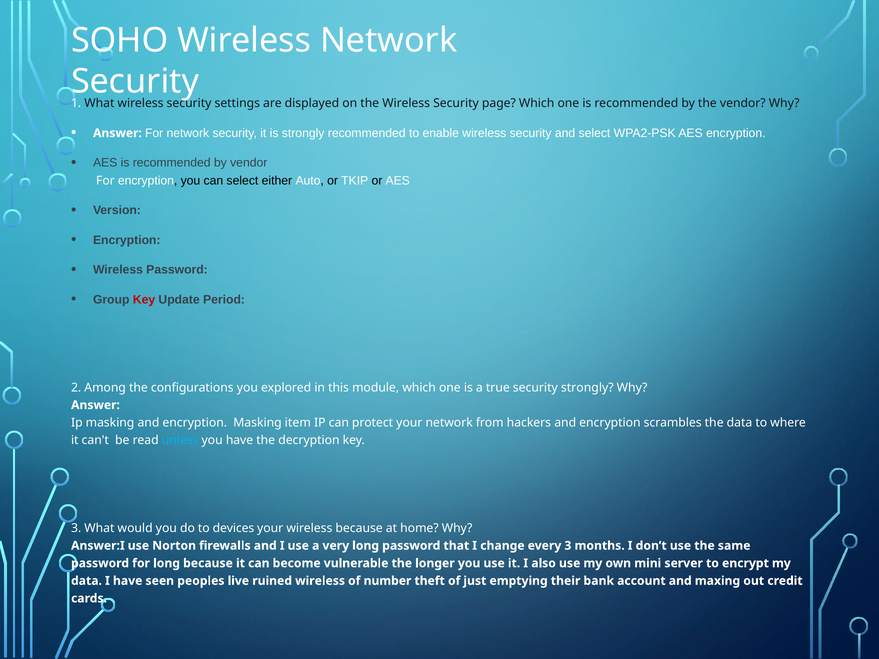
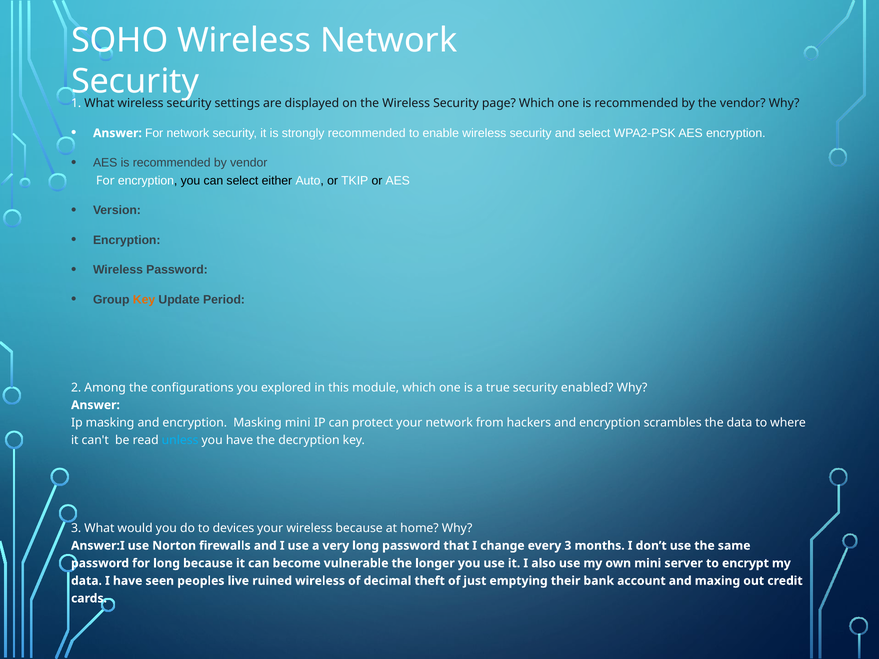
Key colour: red -> orange (144, 300)
security strongly: strongly -> enabled (587, 388)
Masking item: item -> mini (298, 423)
number: number -> decimal (387, 581)
